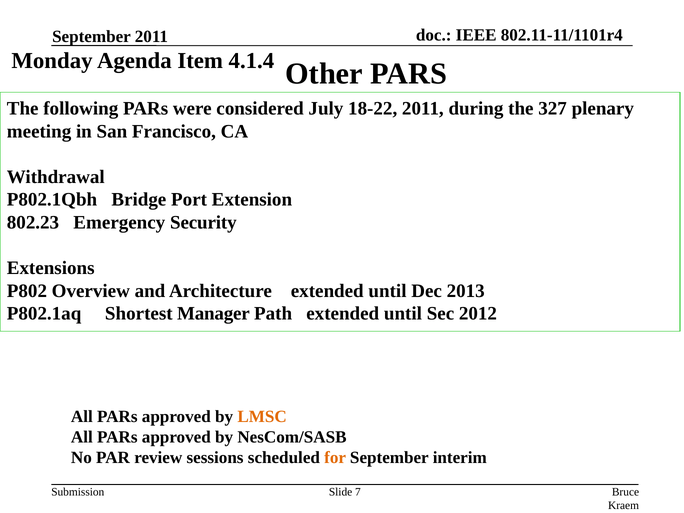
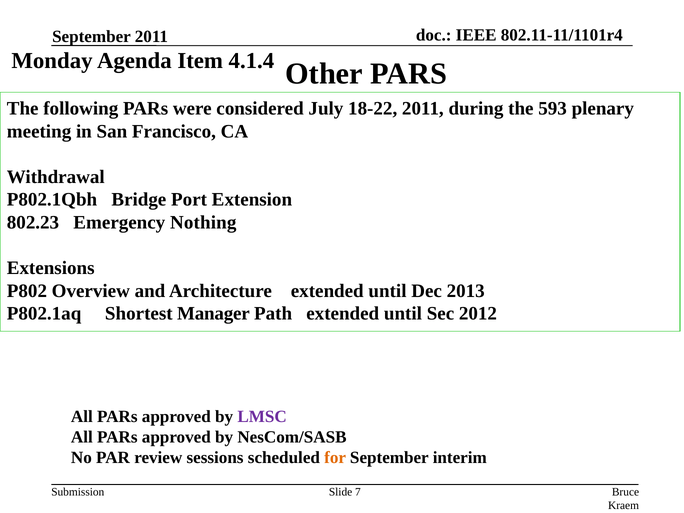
327: 327 -> 593 (553, 108)
Security: Security -> Nothing (203, 222)
LMSC colour: orange -> purple (262, 417)
